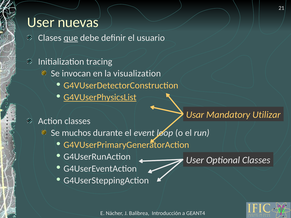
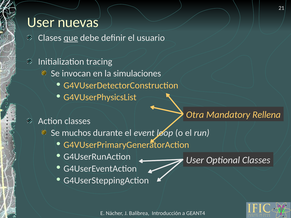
visualization: visualization -> simulaciones (137, 74)
G4VUserPhysicsList underline: present -> none (100, 97)
Usar: Usar -> Otra (195, 115)
Utilizar: Utilizar -> Rellena (267, 115)
